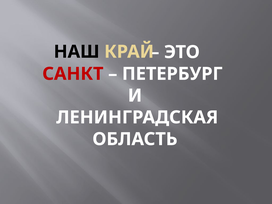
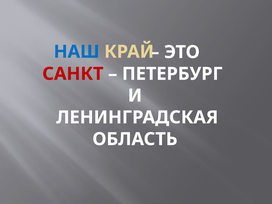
НАШ colour: black -> blue (77, 52)
